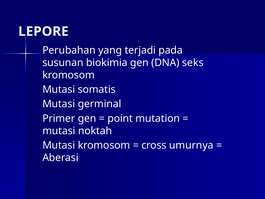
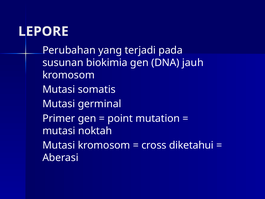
seks: seks -> jauh (193, 63)
umurnya: umurnya -> diketahui (191, 145)
